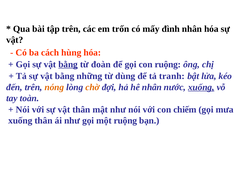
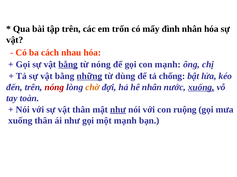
hùng: hùng -> nhau (71, 53)
từ đoàn: đoàn -> nóng (101, 65)
con ruộng: ruộng -> mạnh (168, 65)
những underline: none -> present (89, 76)
tranh: tranh -> chống (172, 76)
nóng colour: orange -> red (54, 88)
như underline: none -> present (118, 110)
chiếm: chiếm -> ruộng (185, 110)
một ruộng: ruộng -> mạnh (125, 121)
